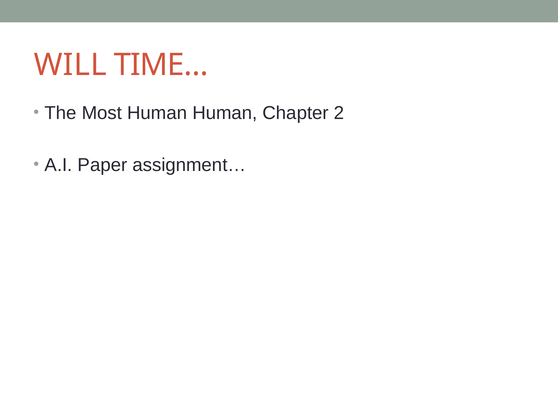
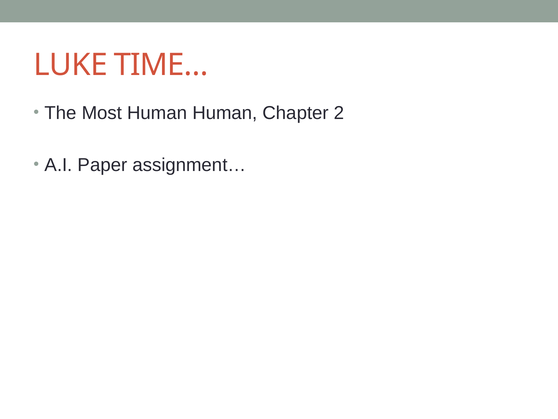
WILL: WILL -> LUKE (71, 65)
